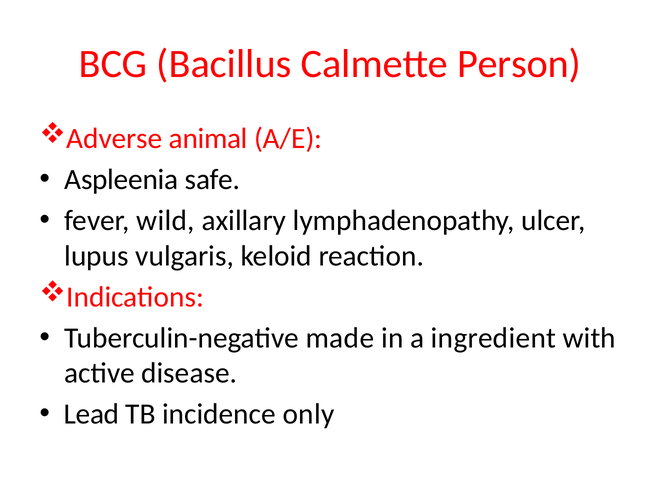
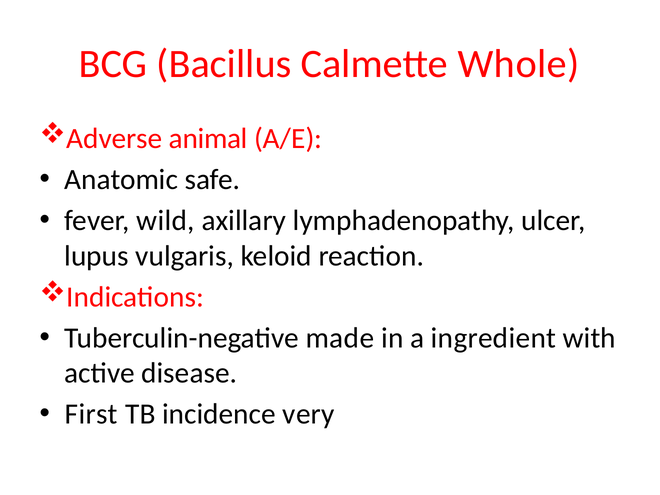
Person: Person -> Whole (519, 64)
Aspleenia: Aspleenia -> Anatomic (121, 180)
Lead: Lead -> First (91, 414)
only: only -> very (309, 414)
